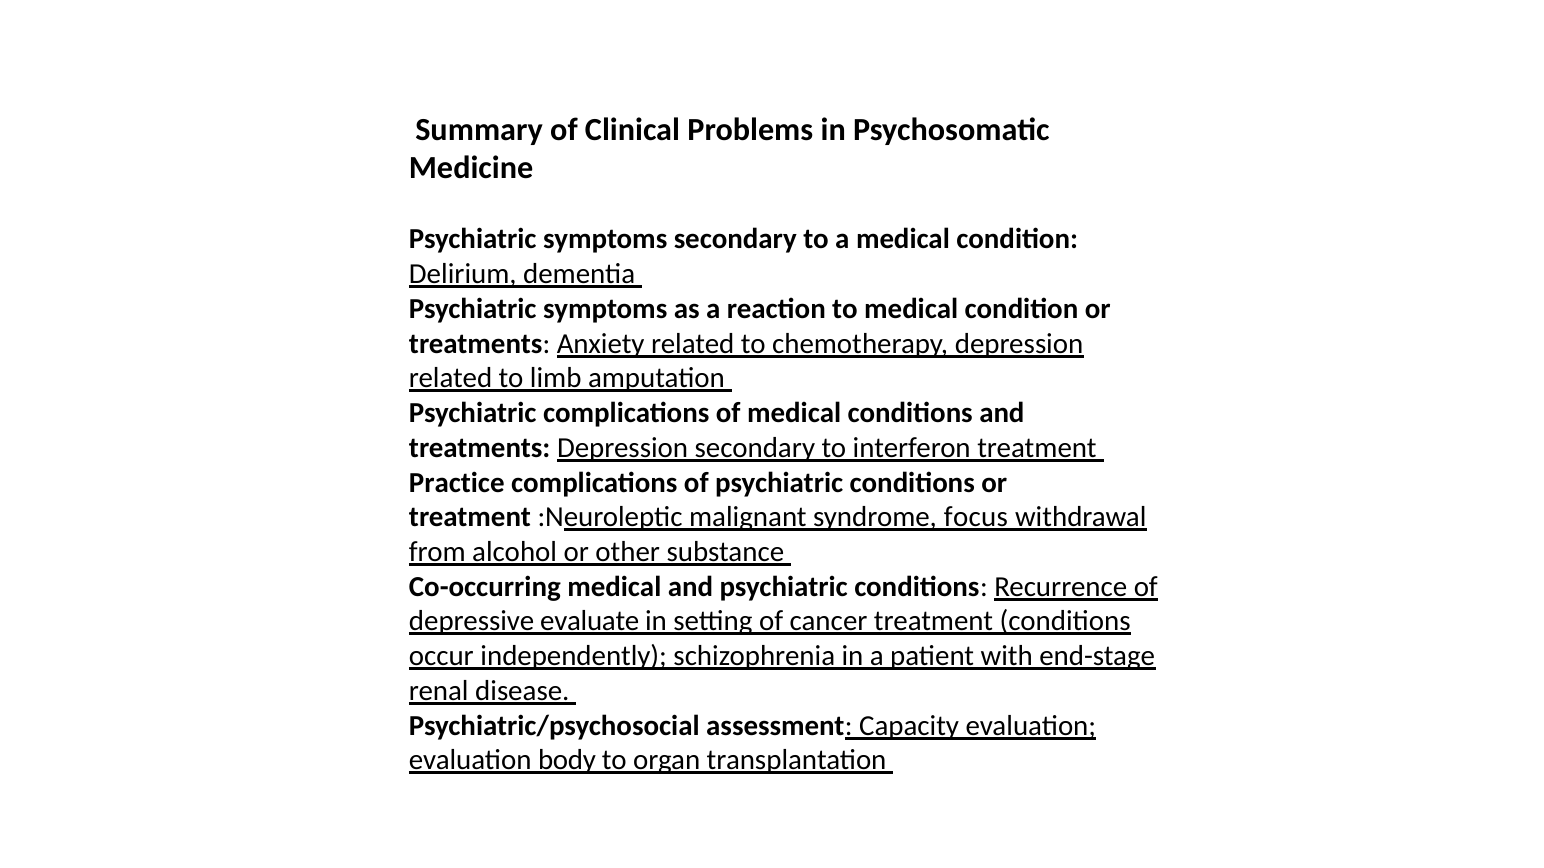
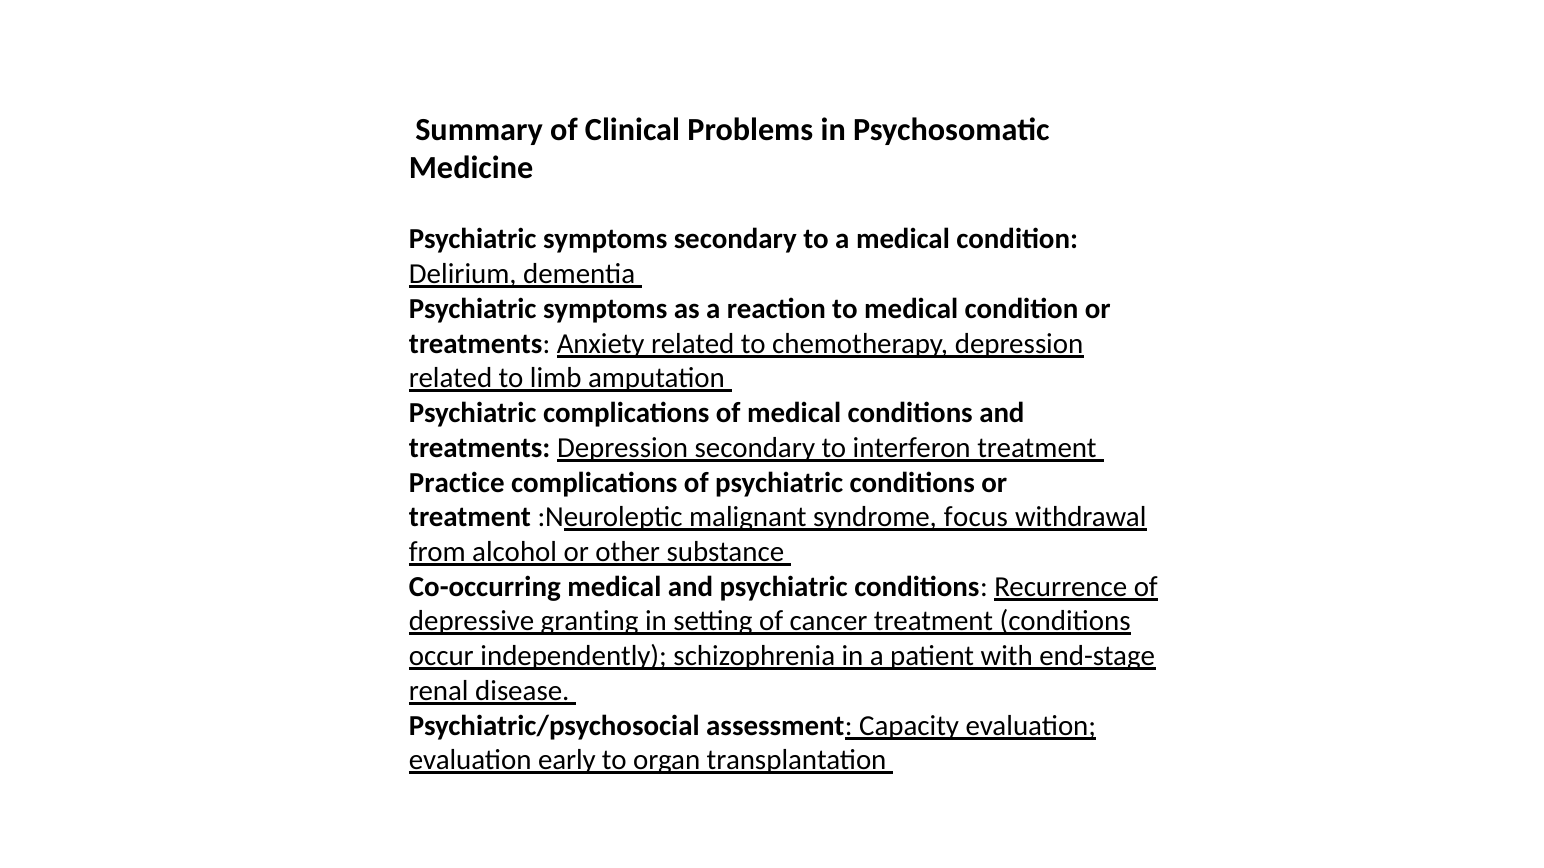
evaluate: evaluate -> granting (590, 622)
body: body -> early (567, 761)
